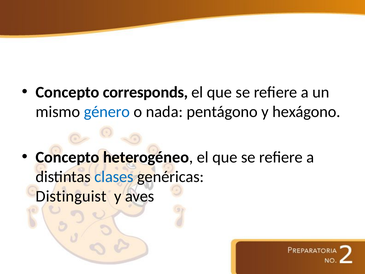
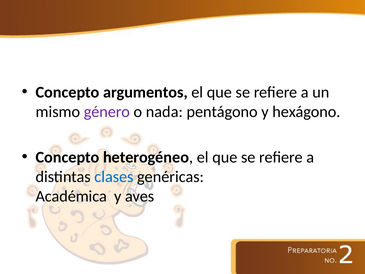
corresponds: corresponds -> argumentos (145, 92)
género colour: blue -> purple (107, 112)
Distinguist: Distinguist -> Académica (71, 196)
